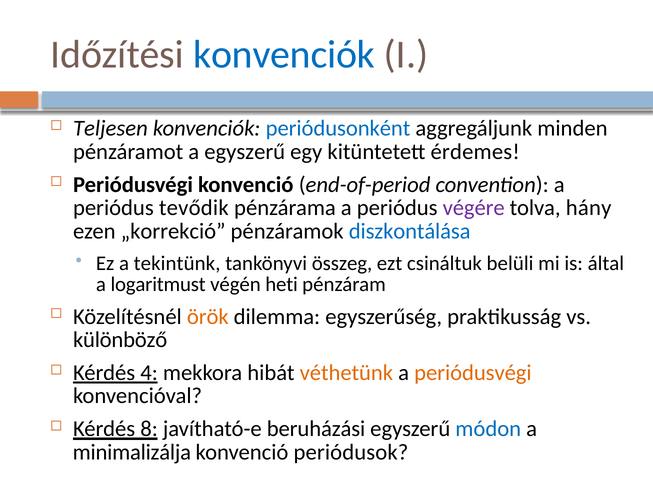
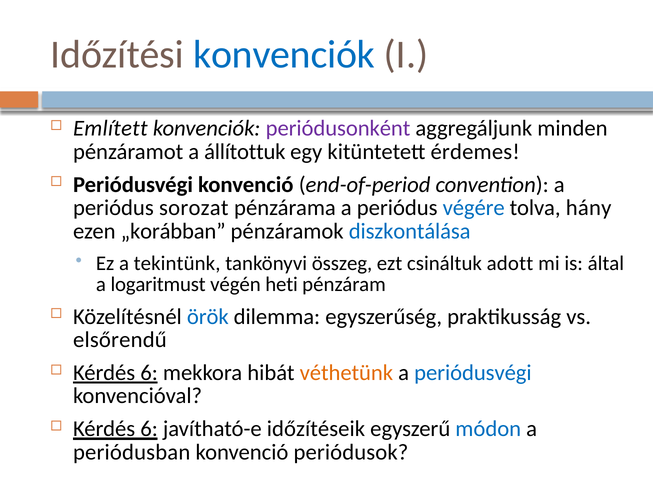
Teljesen: Teljesen -> Említett (110, 129)
periódusonként colour: blue -> purple (338, 129)
a egyszerű: egyszerű -> állítottuk (245, 152)
tevődik: tevődik -> sorozat (194, 208)
végére colour: purple -> blue (474, 208)
„korrekció: „korrekció -> „korábban (173, 231)
belüli: belüli -> adott (510, 264)
örök colour: orange -> blue (208, 317)
különböző: különböző -> elsőrendű (120, 340)
4: 4 -> 6 (149, 373)
periódusvégi colour: orange -> blue (473, 373)
8: 8 -> 6 (149, 430)
beruházási: beruházási -> időzítéseik (316, 430)
minimalizálja: minimalizálja -> periódusban (132, 453)
